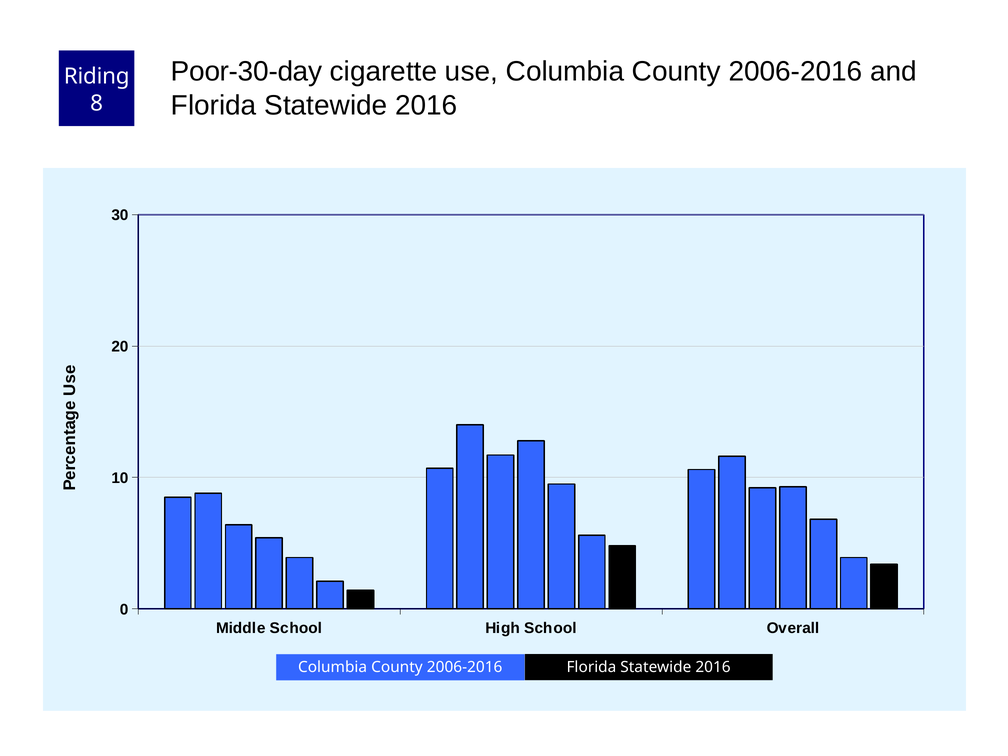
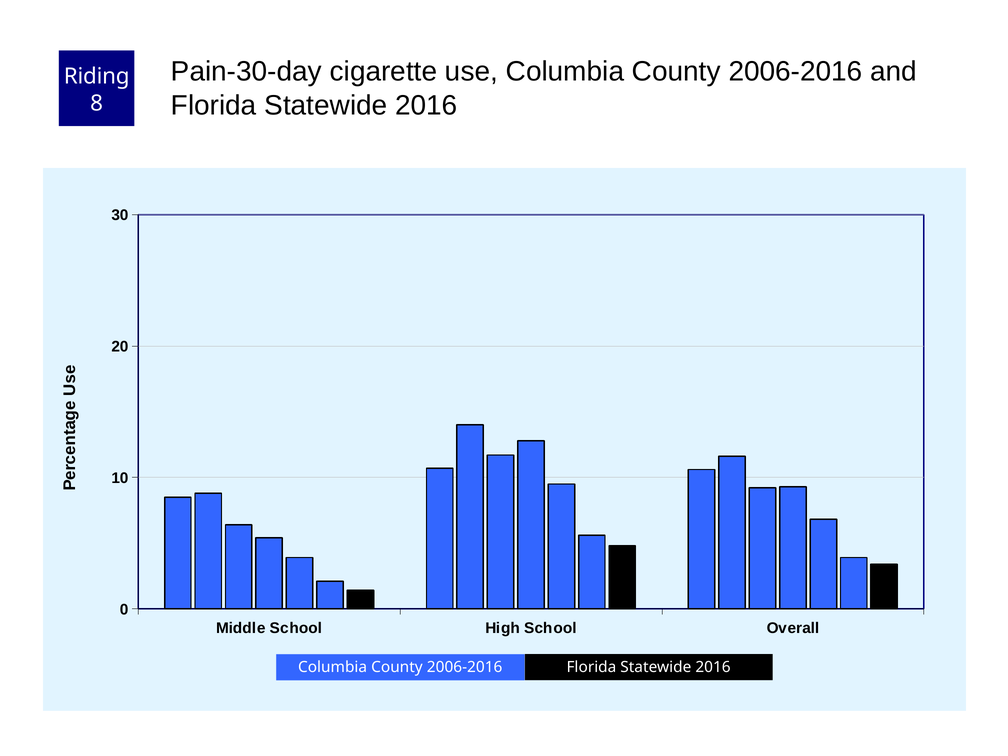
Poor-30-day: Poor-30-day -> Pain-30-day (246, 72)
